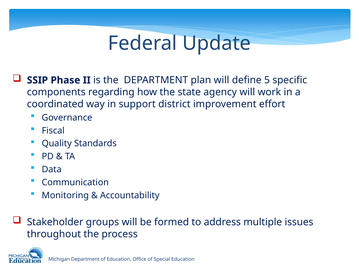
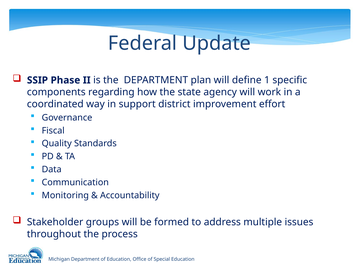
5: 5 -> 1 (267, 80)
